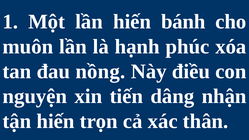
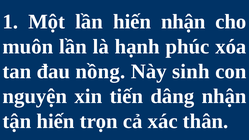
hiến bánh: bánh -> nhận (183, 22)
điều: điều -> sinh (191, 71)
